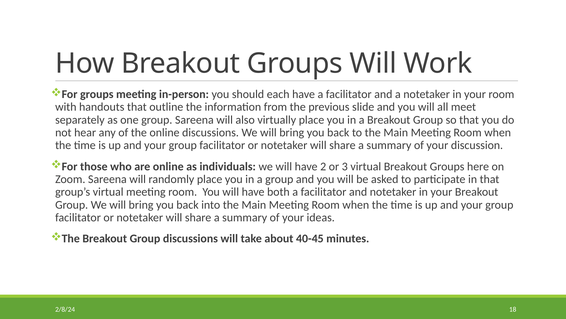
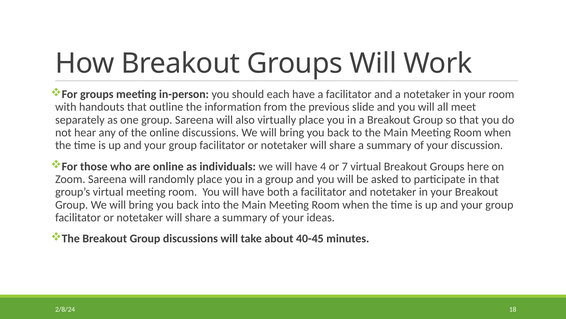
2: 2 -> 4 (323, 166)
3: 3 -> 7 (345, 166)
